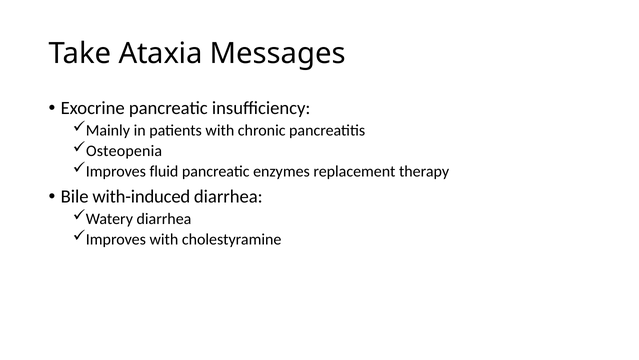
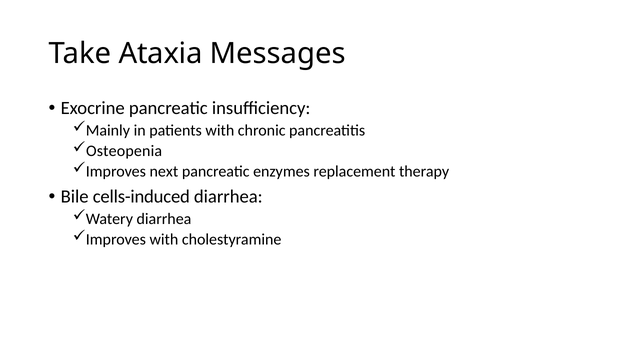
fluid: fluid -> next (164, 171)
with-induced: with-induced -> cells-induced (141, 197)
